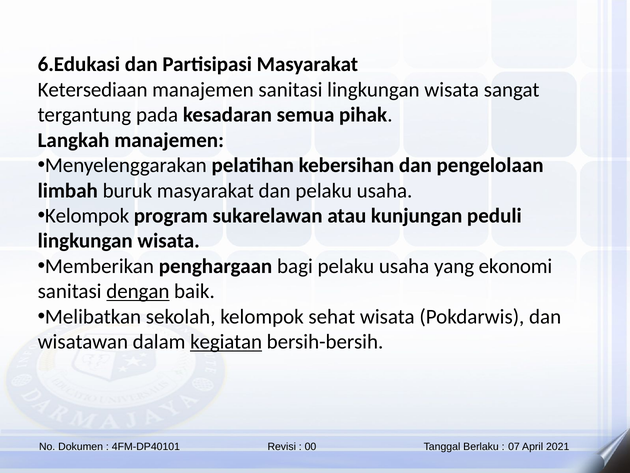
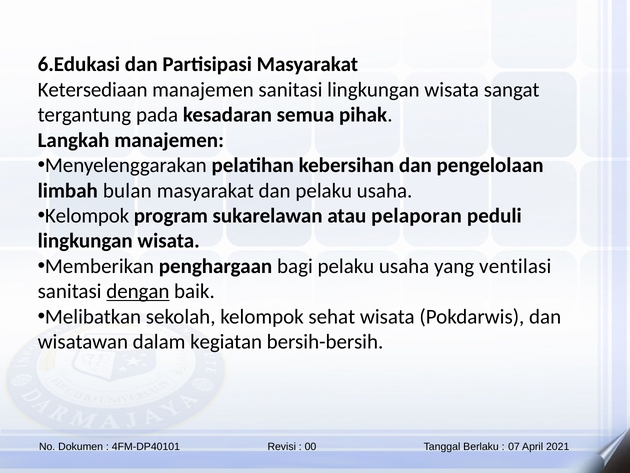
buruk: buruk -> bulan (127, 190)
kunjungan: kunjungan -> pelaporan (416, 216)
ekonomi: ekonomi -> ventilasi (515, 266)
kegiatan underline: present -> none (226, 342)
